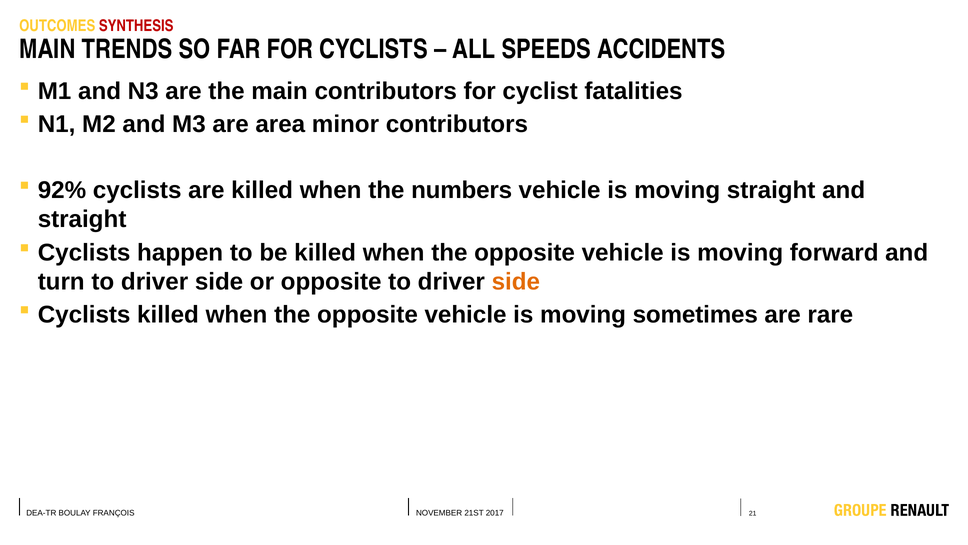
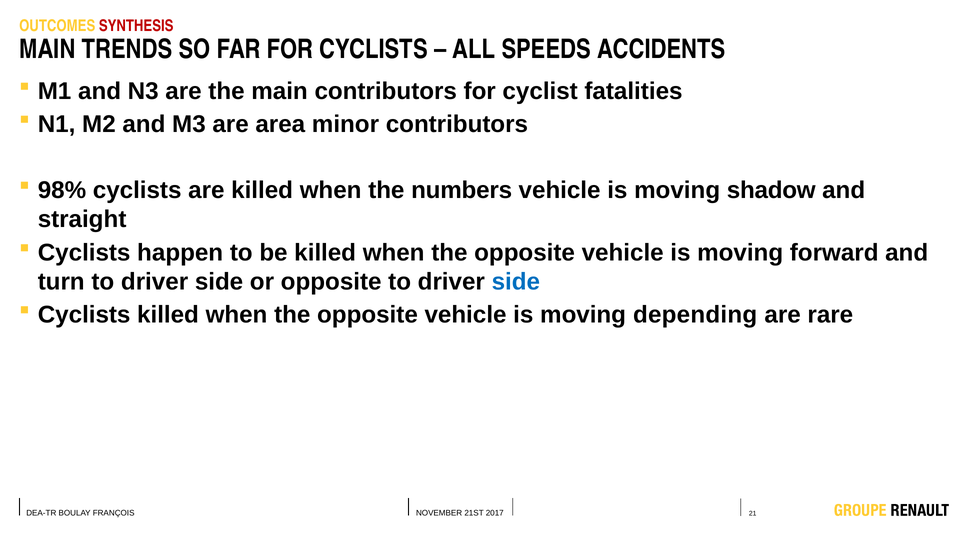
92%: 92% -> 98% (62, 190)
moving straight: straight -> shadow (771, 190)
side colour: orange -> blue (516, 281)
sometimes: sometimes -> depending (695, 314)
